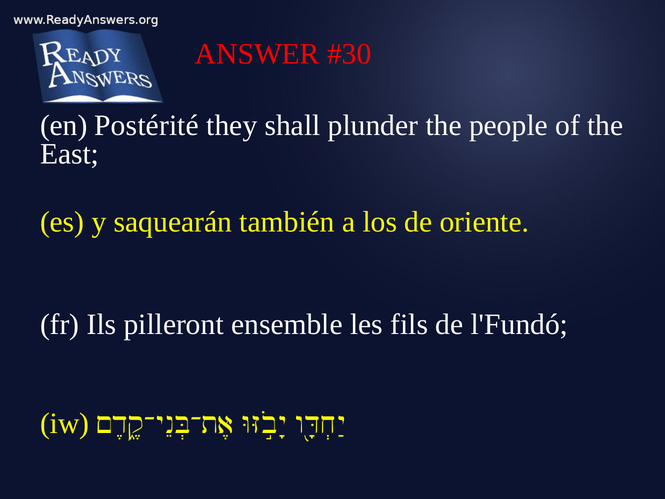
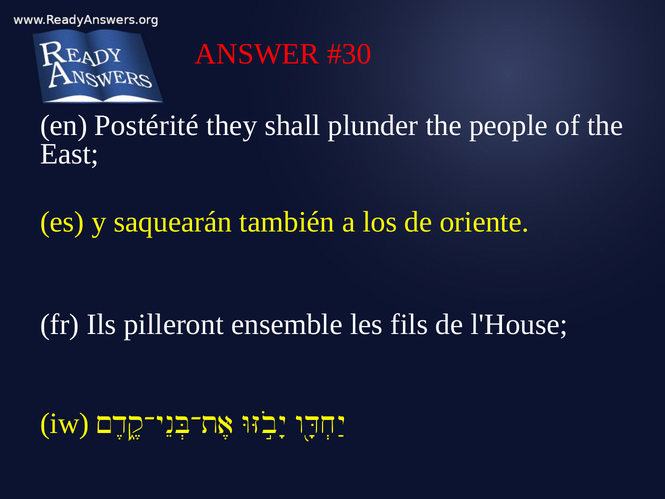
l'Fundó: l'Fundó -> l'House (519, 324)
